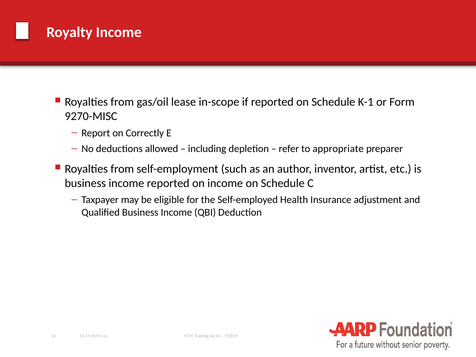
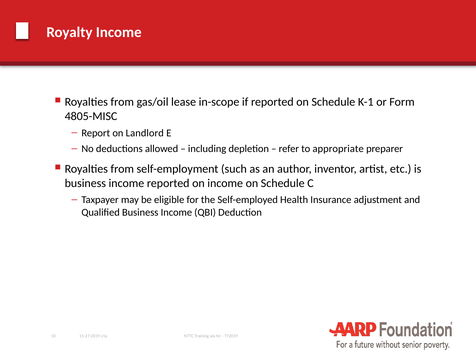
9270-MISC: 9270-MISC -> 4805-MISC (91, 116)
Correctly: Correctly -> Landlord (145, 133)
